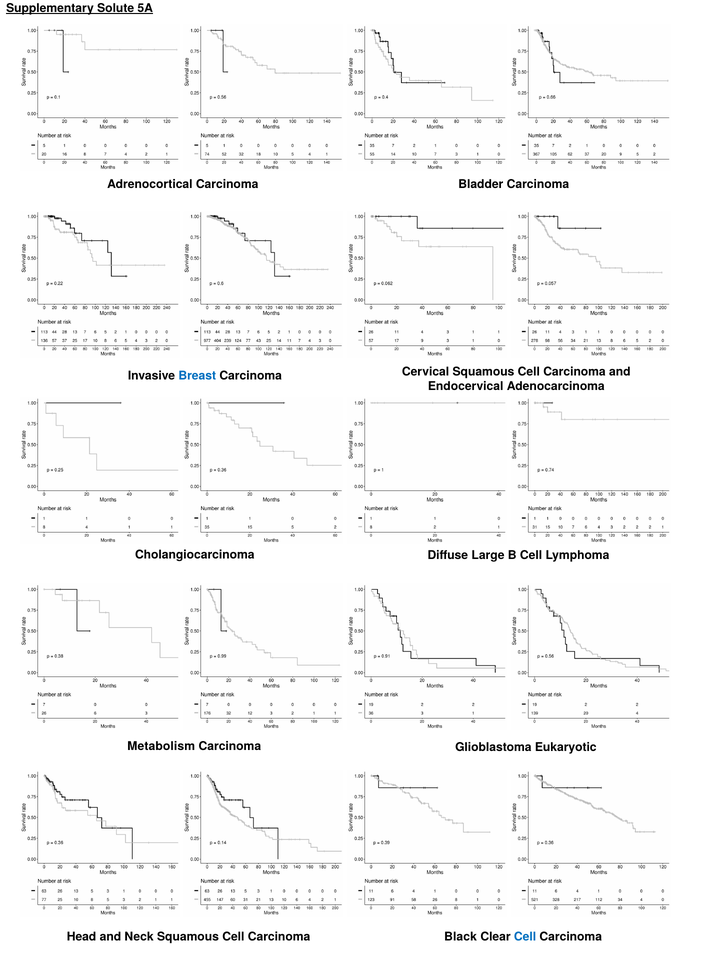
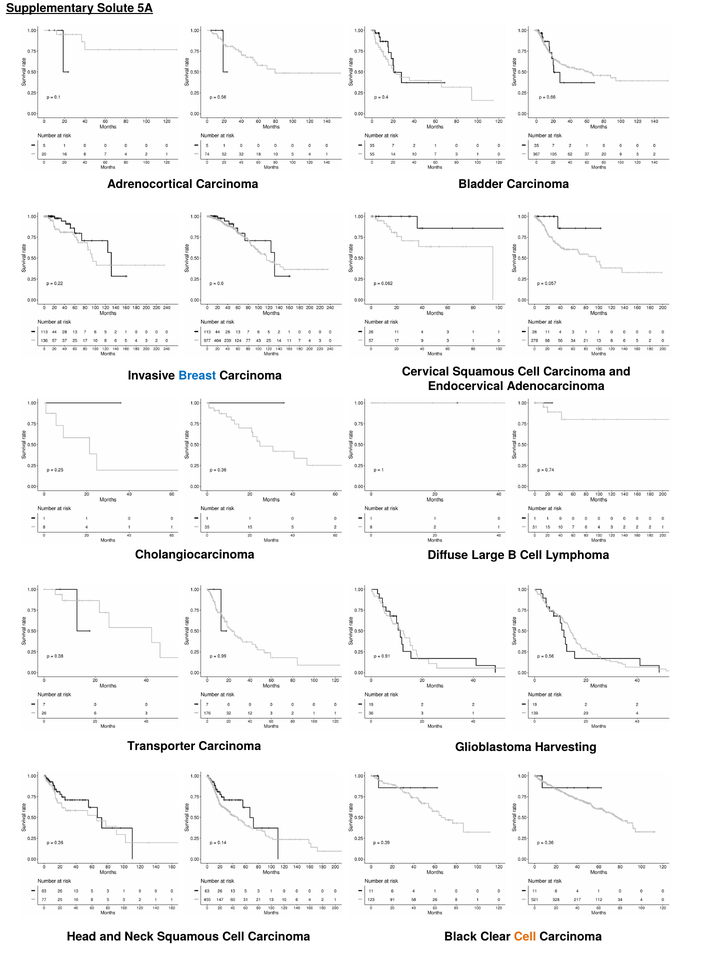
Metabolism: Metabolism -> Transporter (161, 746)
Eukaryotic: Eukaryotic -> Harvesting (566, 747)
Cell colour: blue -> orange (525, 937)
